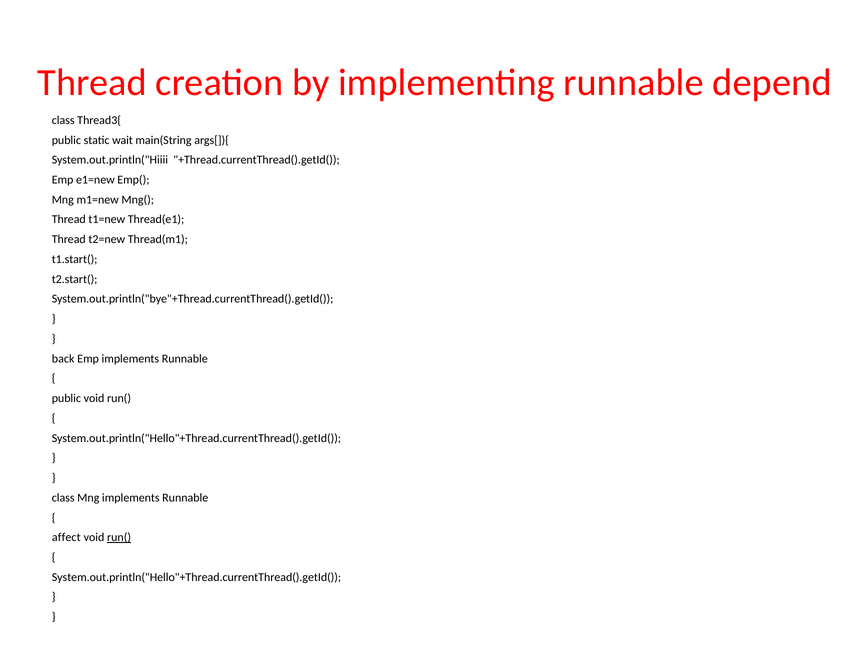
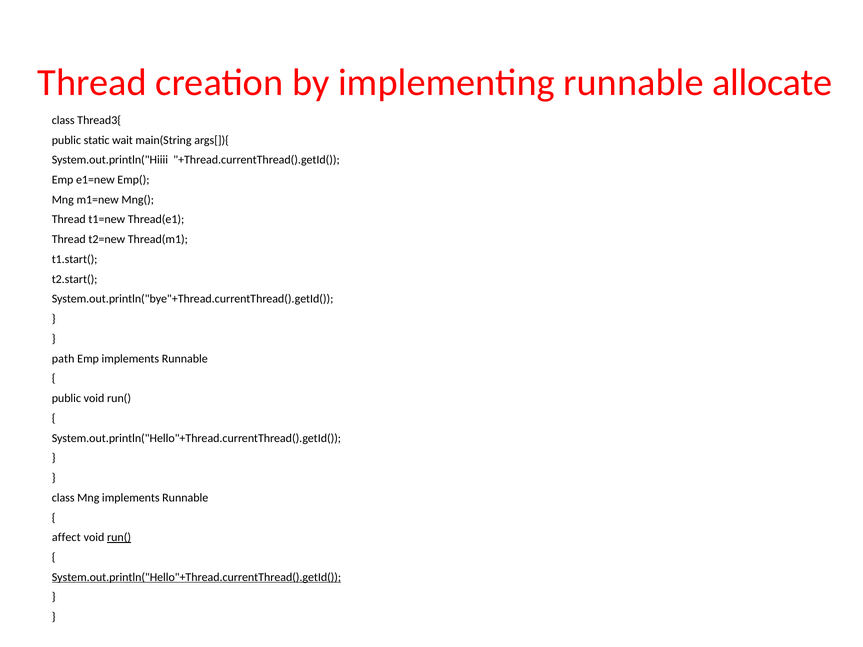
depend: depend -> allocate (772, 83)
back: back -> path (63, 359)
System.out.println("Hello"+Thread.currentThread().getId( underline: none -> present (196, 577)
